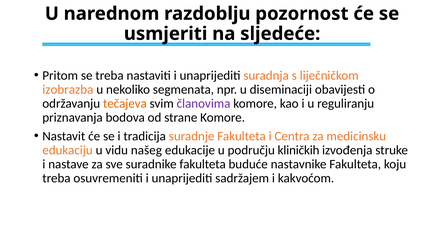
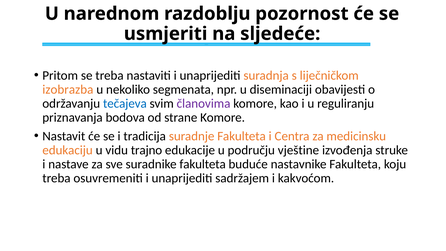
tečajeva colour: orange -> blue (125, 103)
našeg: našeg -> trajno (147, 150)
kliničkih: kliničkih -> vještine (298, 150)
